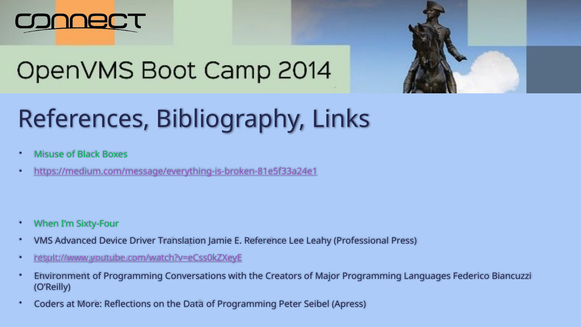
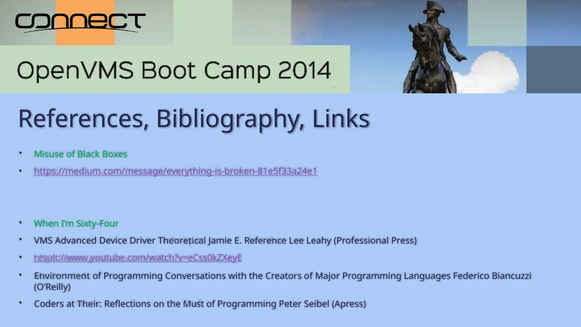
Translation: Translation -> Theoretical (182, 241)
More: More -> Their (89, 304)
Data: Data -> Must (194, 304)
